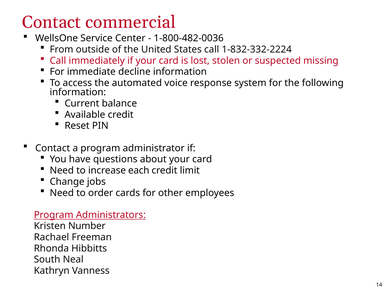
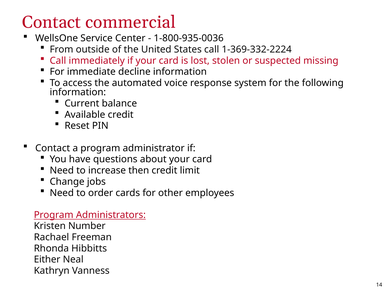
1-800-482-0036: 1-800-482-0036 -> 1-800-935-0036 (189, 38)
1-832-332-2224: 1-832-332-2224 -> 1-369-332-2224 (257, 50)
each: each -> then (139, 171)
South: South -> Either (47, 260)
